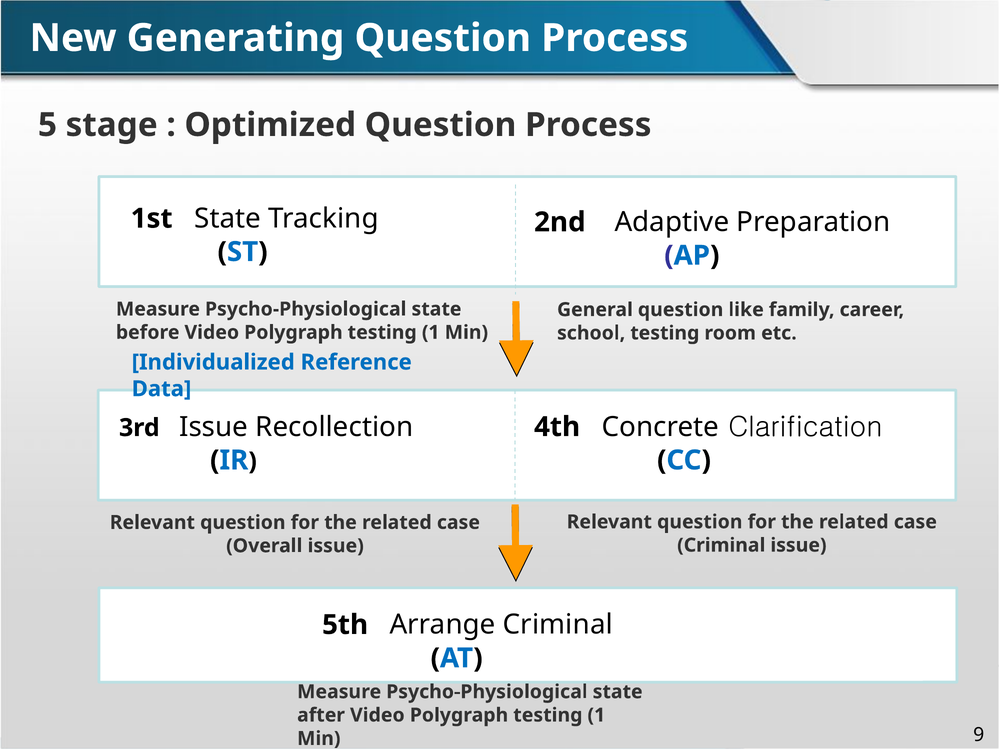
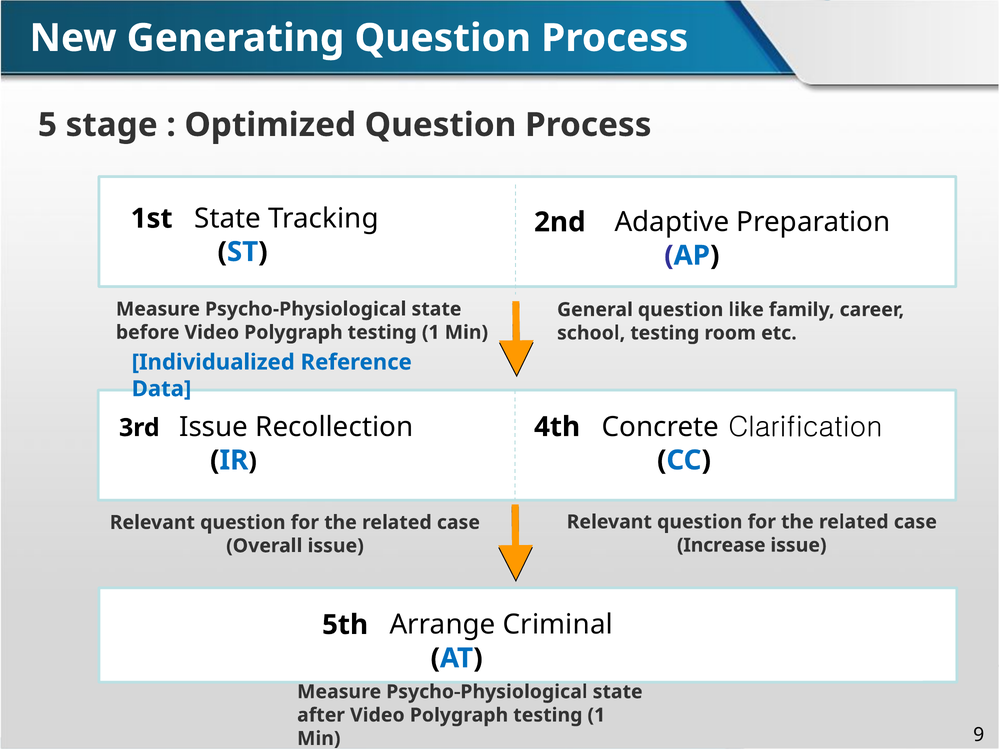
Criminal: Criminal -> Increase (721, 545)
